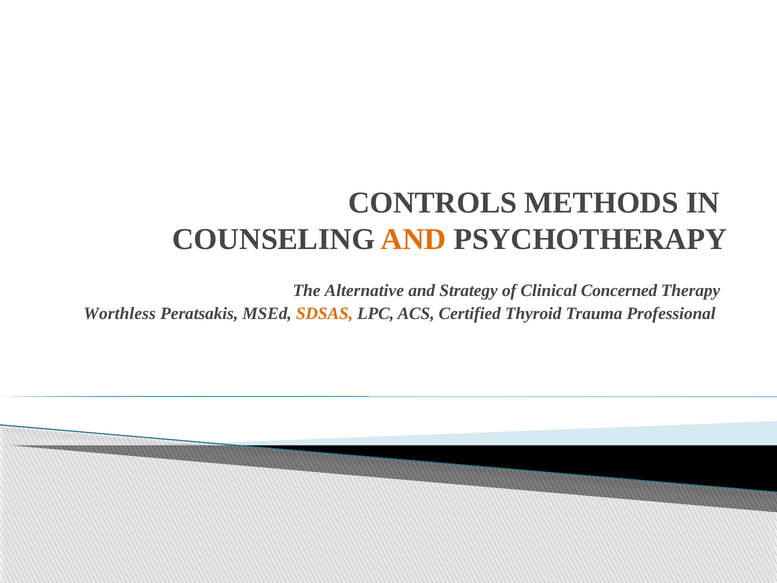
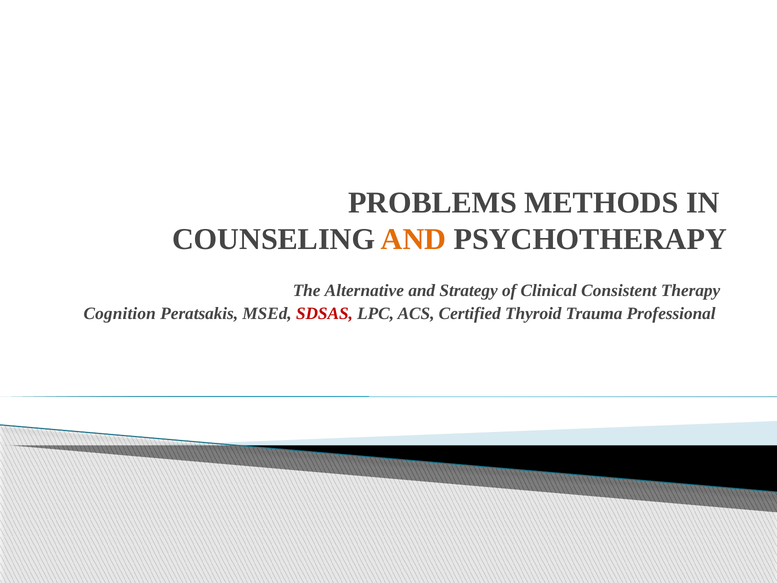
CONTROLS: CONTROLS -> PROBLEMS (432, 203)
Concerned: Concerned -> Consistent (619, 291)
Worthless: Worthless -> Cognition (120, 314)
SDSAS colour: orange -> red (324, 314)
